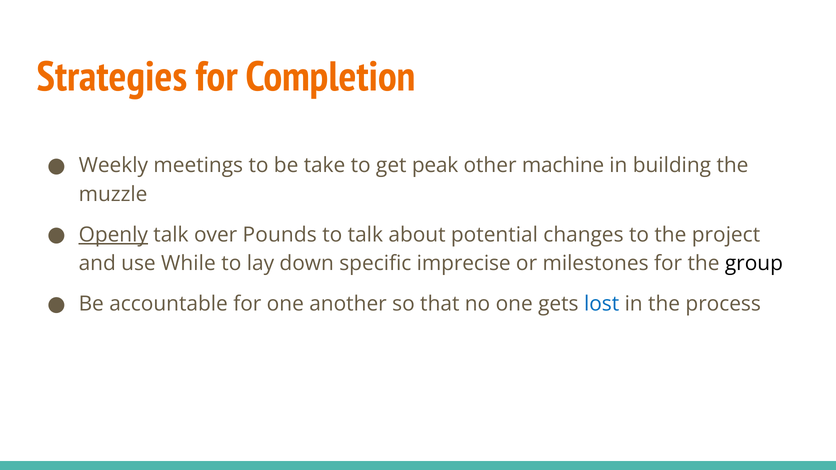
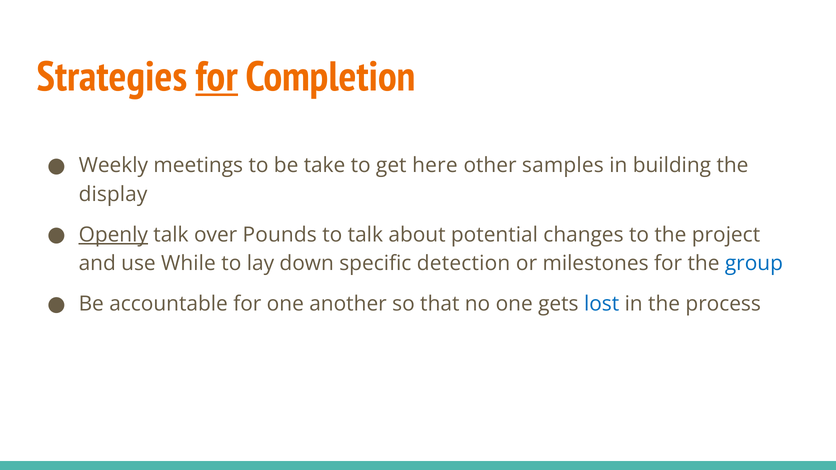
for underline: none -> present (217, 77)
peak: peak -> here (435, 166)
machine: machine -> samples (563, 166)
muzzle: muzzle -> display (113, 194)
imprecise: imprecise -> detection (464, 264)
group colour: black -> blue (754, 264)
